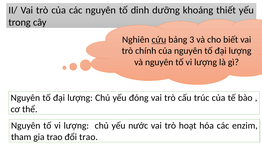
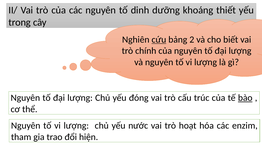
3: 3 -> 2 (192, 40)
bào underline: none -> present (245, 98)
đổi trao: trao -> hiện (89, 137)
